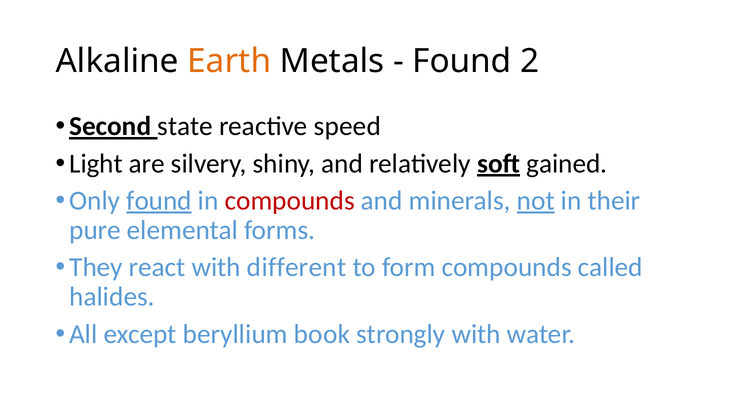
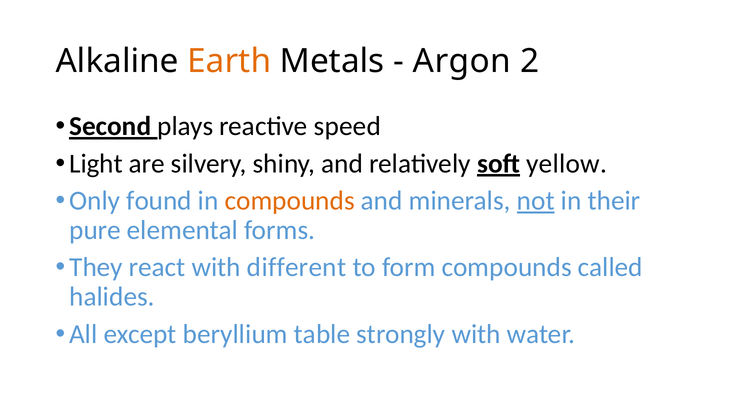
Found: Found -> Argon (462, 61)
state: state -> plays (185, 126)
gained: gained -> yellow (567, 164)
found underline: present -> none (159, 201)
compounds colour: red -> orange (290, 201)
book: book -> table (322, 334)
